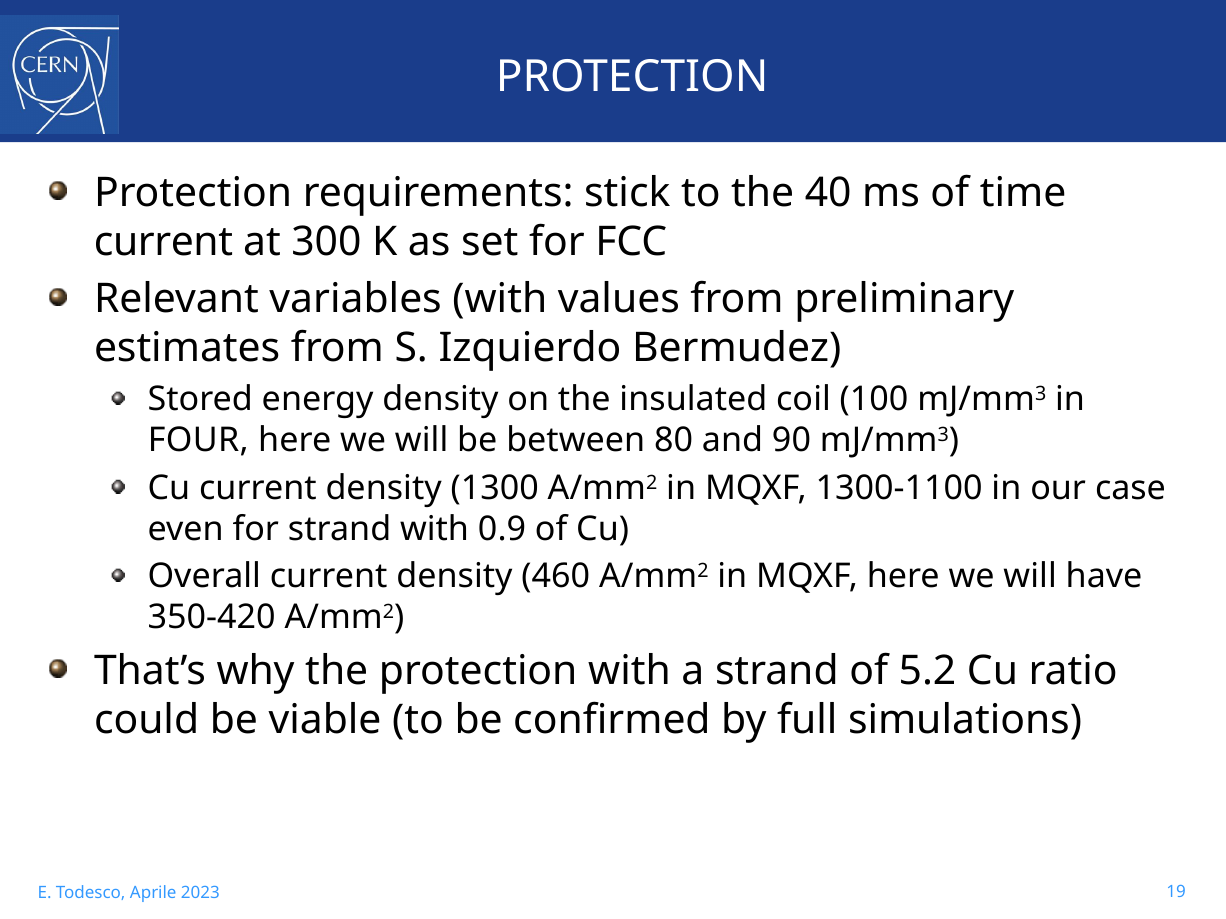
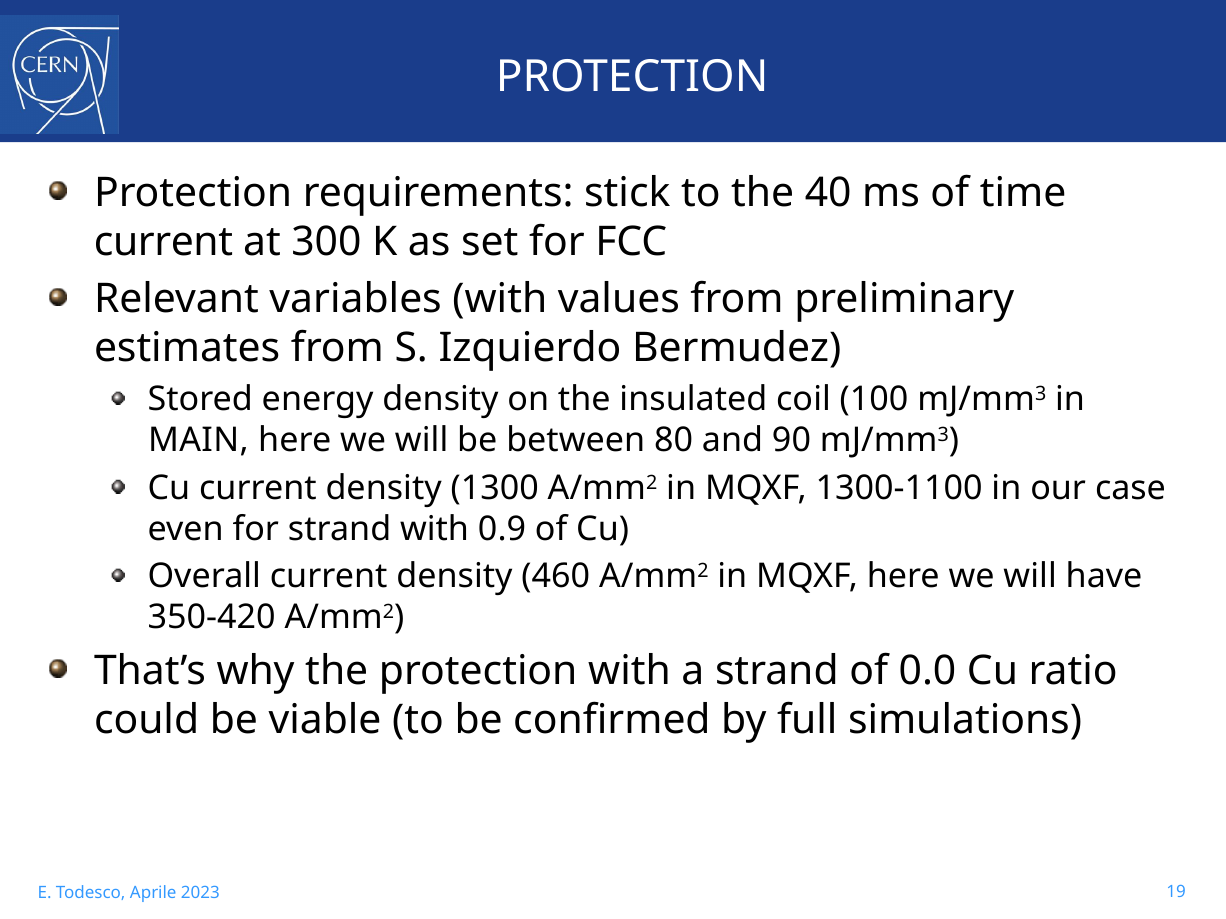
FOUR: FOUR -> MAIN (198, 441)
5.2: 5.2 -> 0.0 (928, 671)
